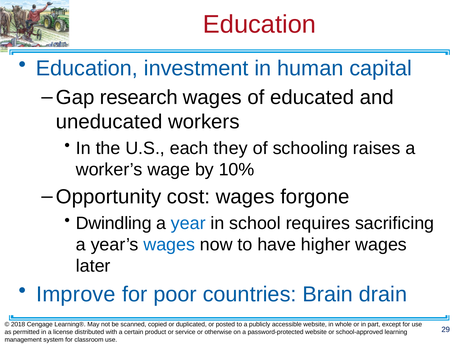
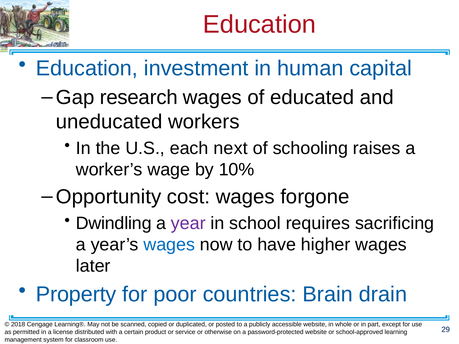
they: they -> next (231, 148)
year colour: blue -> purple (188, 223)
Improve: Improve -> Property (76, 295)
